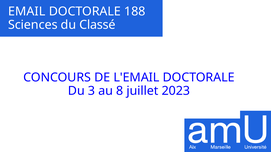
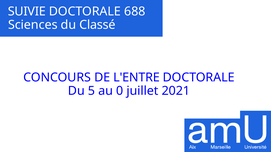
EMAIL: EMAIL -> SUIVIE (27, 11)
188: 188 -> 688 (135, 11)
L'EMAIL: L'EMAIL -> L'ENTRE (136, 78)
3: 3 -> 5 (91, 91)
8: 8 -> 0 (120, 91)
2023: 2023 -> 2021 (176, 91)
